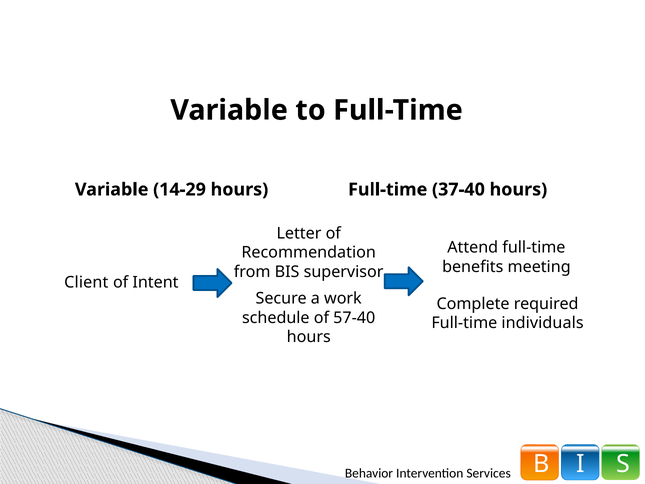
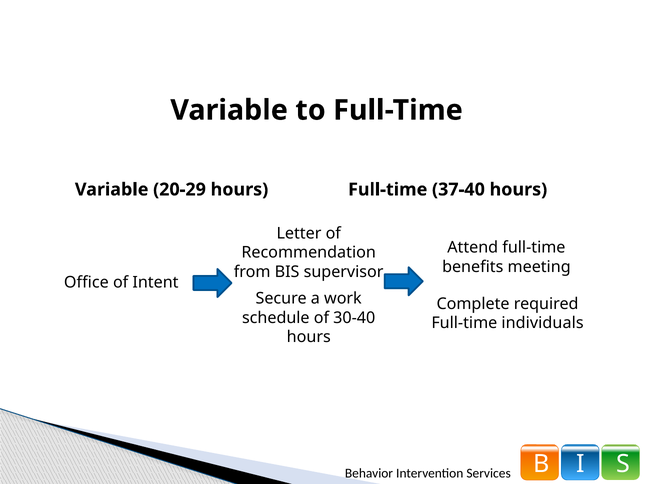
14-29: 14-29 -> 20-29 (180, 189)
Client: Client -> Office (86, 282)
57-40: 57-40 -> 30-40 (354, 318)
